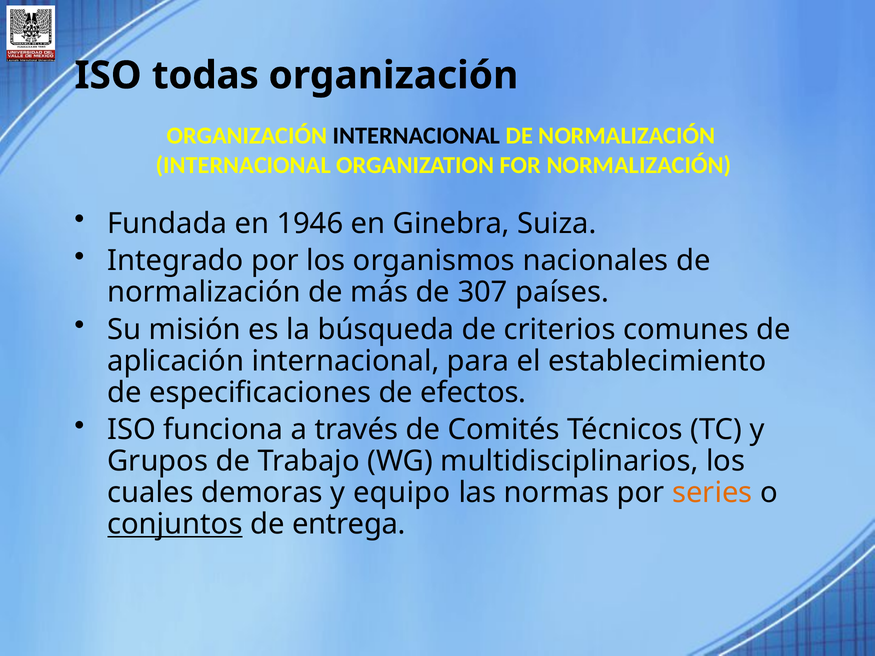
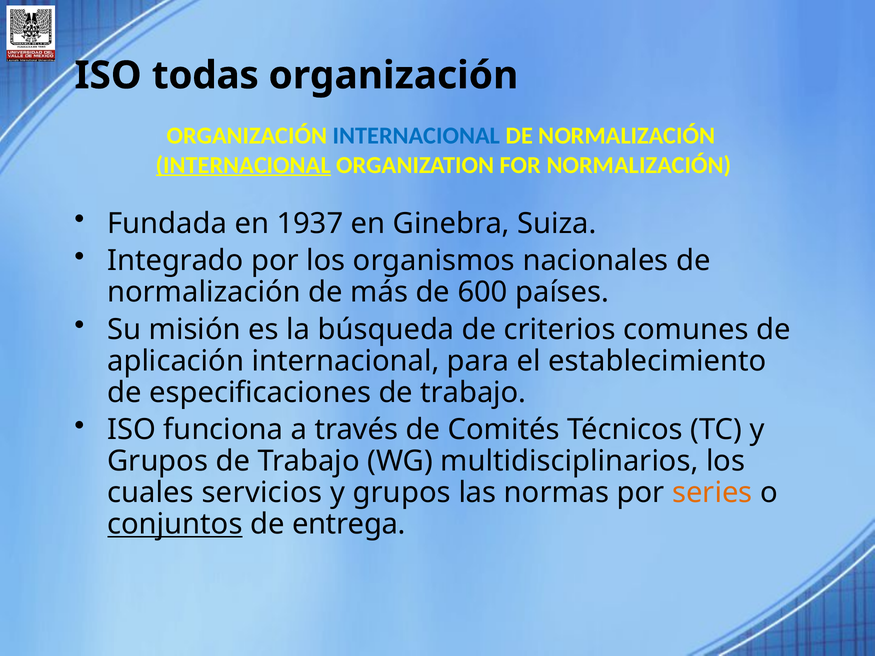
INTERNACIONAL colour: black -> blue (416, 136)
INTERNACIONAL underline: none -> present (243, 165)
1946: 1946 -> 1937 (310, 224)
307: 307 -> 600 (483, 292)
especificaciones de efectos: efectos -> trabajo (473, 393)
demoras: demoras -> servicios (262, 493)
equipo: equipo -> grupos (402, 493)
